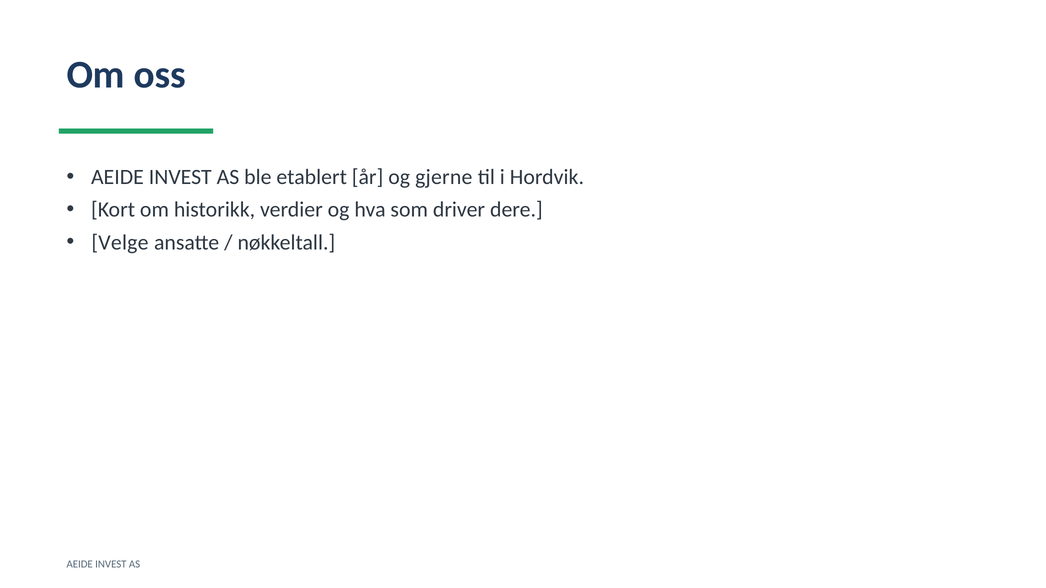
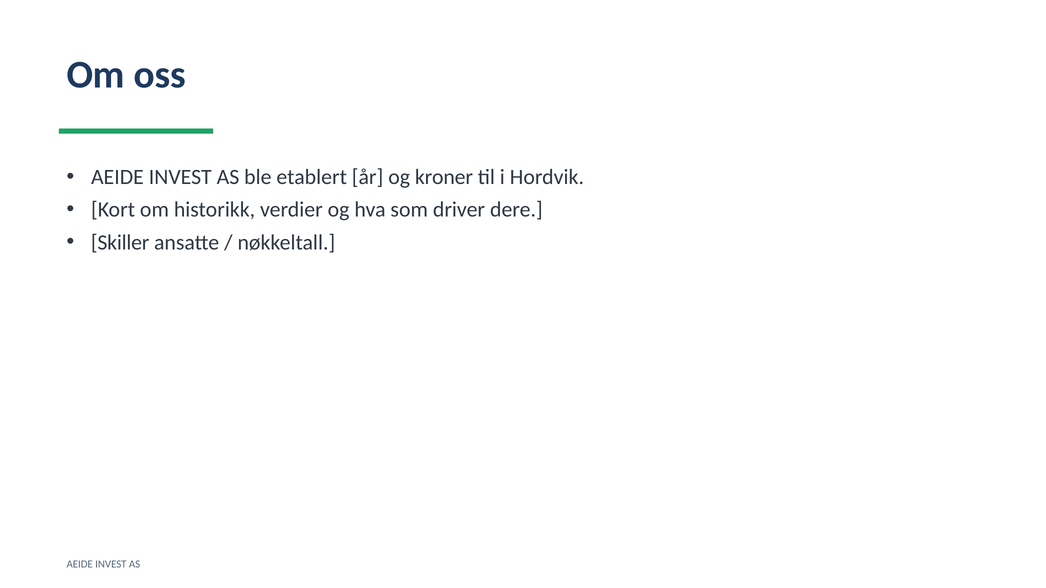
gjerne: gjerne -> kroner (444, 177)
Velge: Velge -> Skiller (120, 243)
